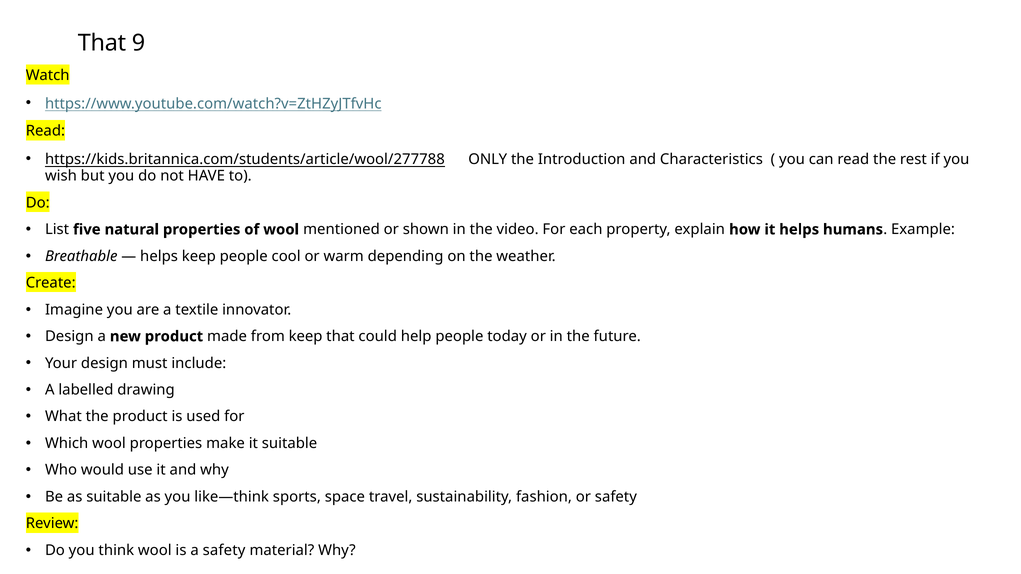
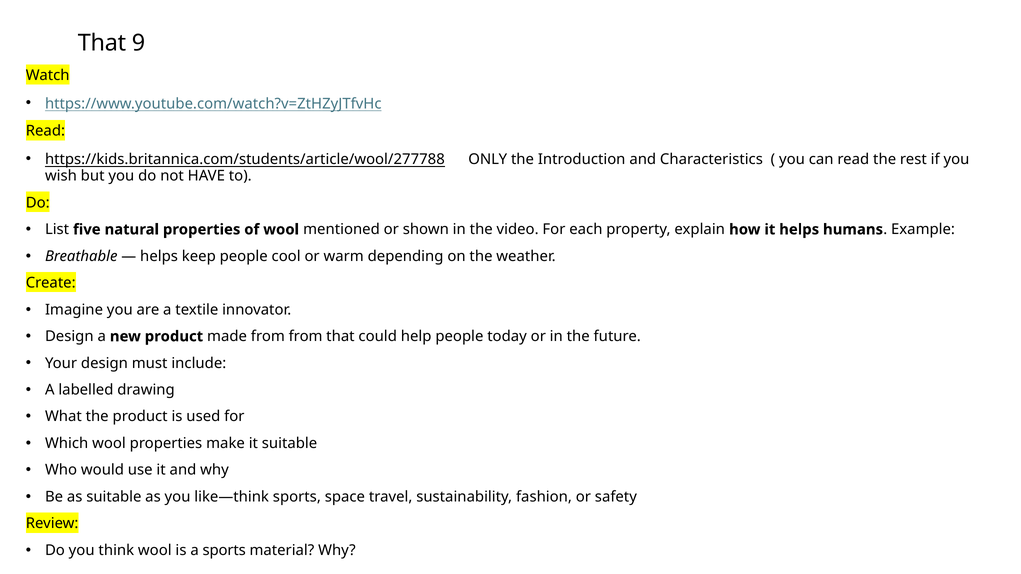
from keep: keep -> from (306, 337)
a safety: safety -> sports (224, 550)
